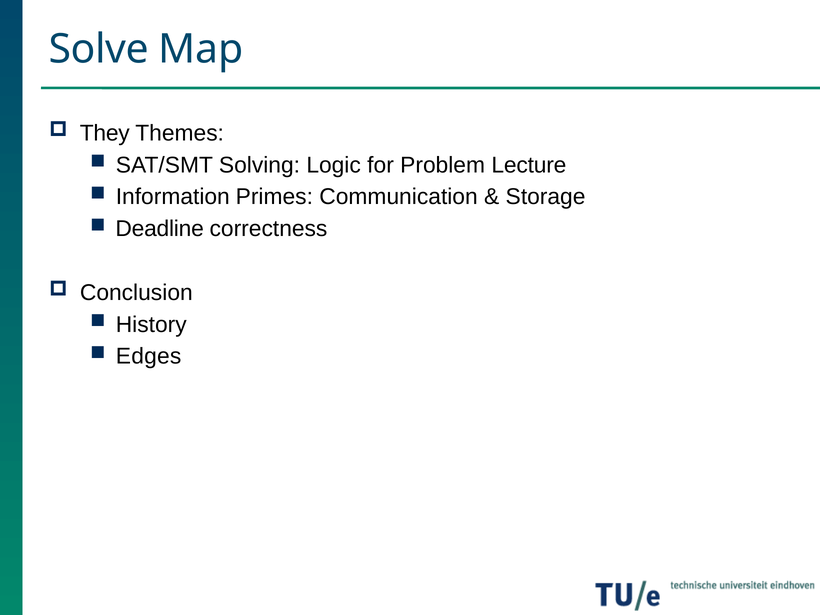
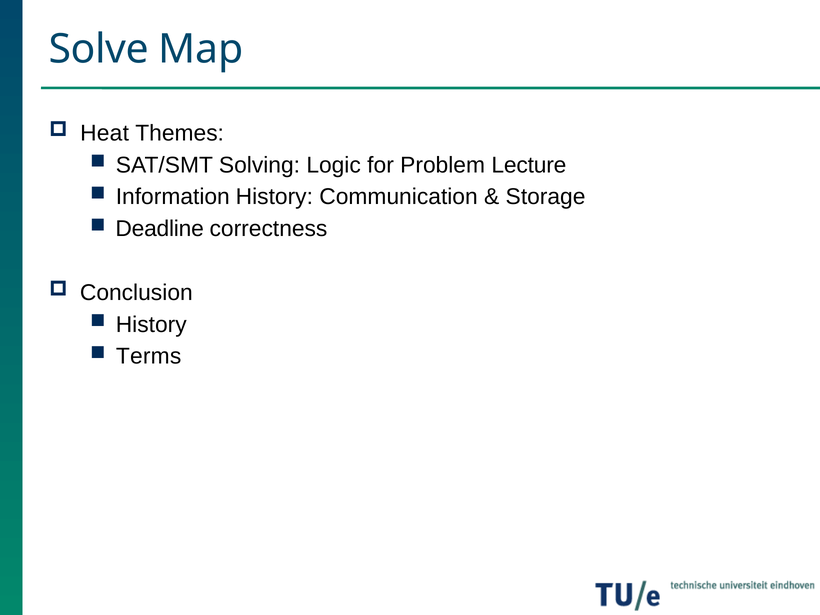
They: They -> Heat (105, 133)
Information Primes: Primes -> History (274, 197)
Edges: Edges -> Terms (149, 356)
